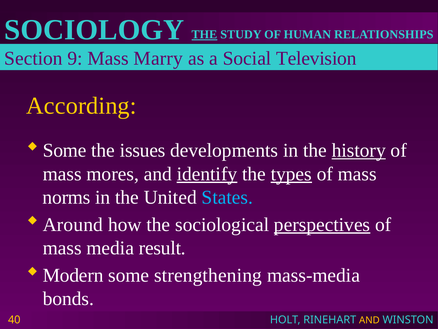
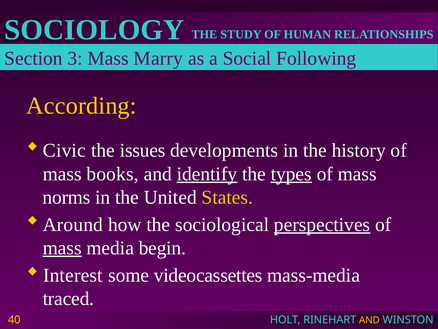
THE underline: present -> none (204, 35)
9: 9 -> 3 (75, 58)
Television: Television -> Following (316, 58)
Some: Some -> Civic (64, 150)
history underline: present -> none (359, 150)
mores: mores -> books (113, 174)
States colour: light blue -> yellow (227, 197)
mass underline: none -> present (62, 248)
result: result -> begin (162, 248)
Modern: Modern -> Interest (73, 275)
strengthening: strengthening -> videocassettes (208, 275)
bonds: bonds -> traced (68, 298)
